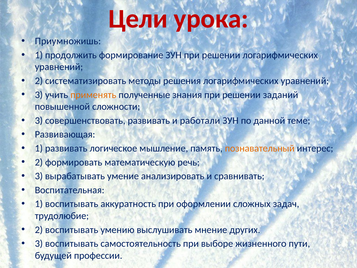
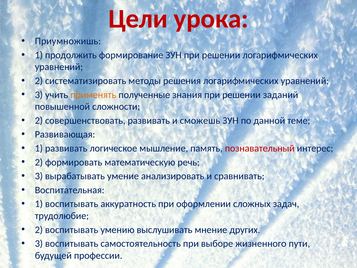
3: 3 -> 2 (39, 120)
работали: работали -> сможешь (200, 120)
познавательный colour: orange -> red (260, 148)
